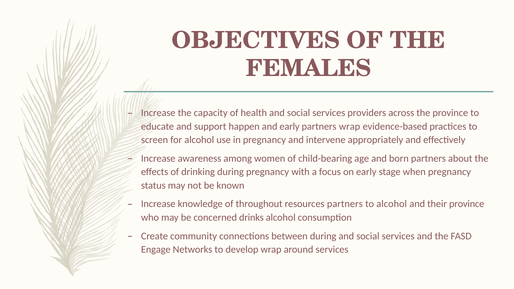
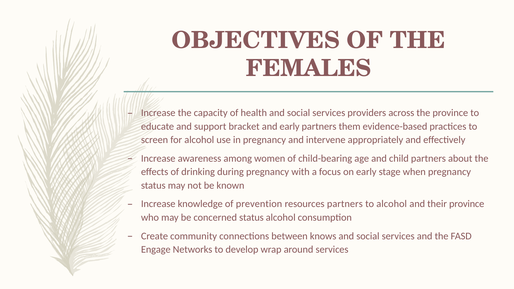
happen: happen -> bracket (244, 126)
partners wrap: wrap -> them (350, 126)
born: born -> child (399, 158)
throughout: throughout -> prevention (259, 204)
concerned drinks: drinks -> status (251, 218)
between during: during -> knows (323, 236)
